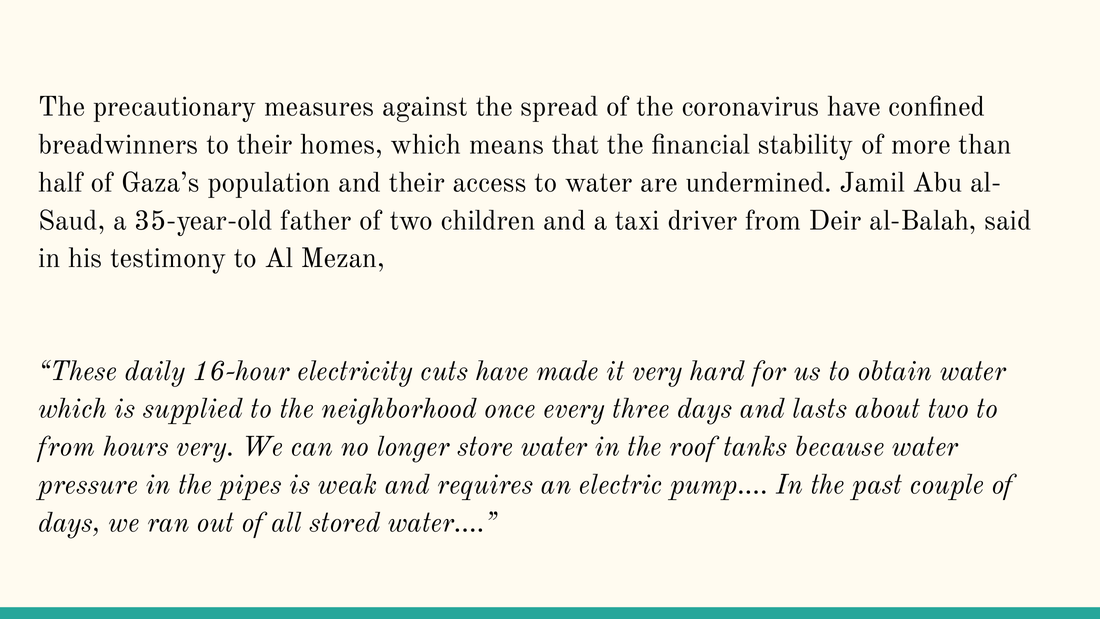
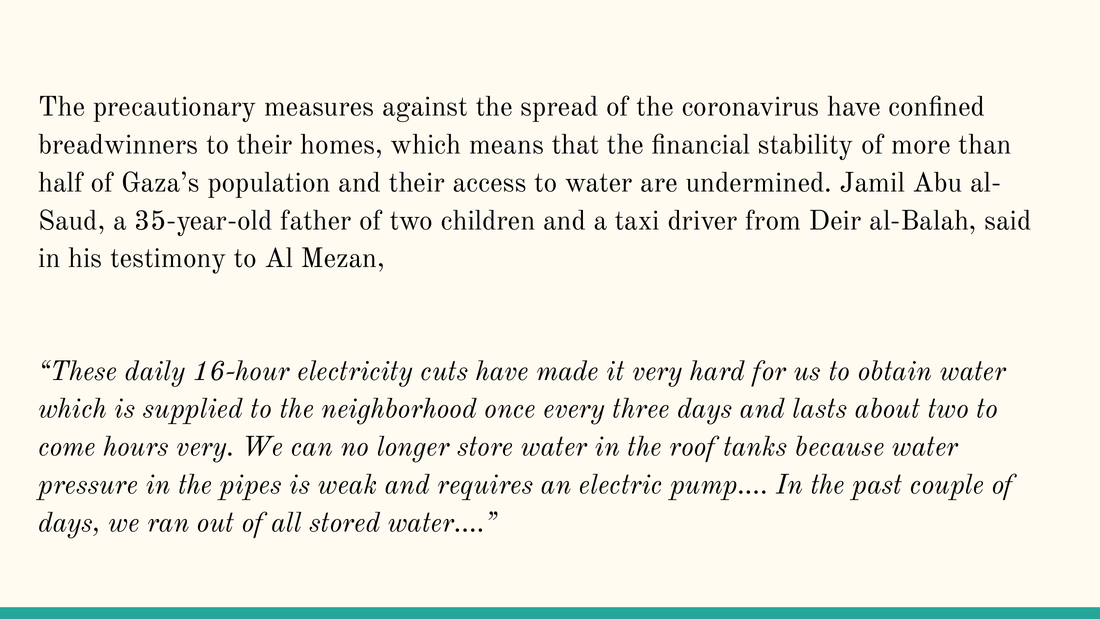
from: from -> come (67, 447)
